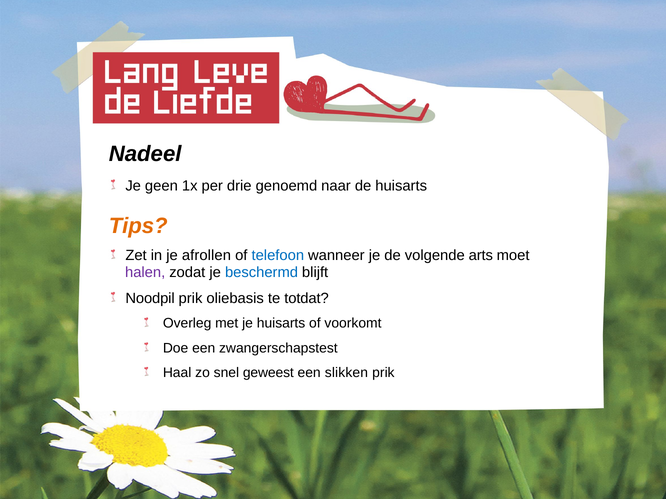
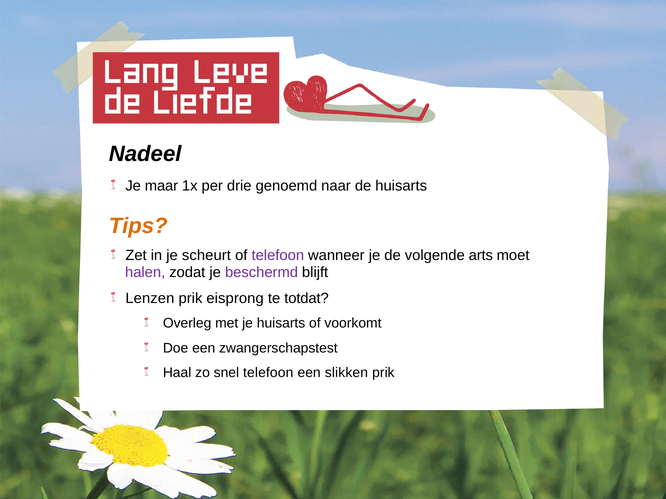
geen: geen -> maar (161, 186)
afrollen: afrollen -> scheurt (206, 256)
telefoon colour: blue -> purple (278, 256)
beschermd colour: blue -> purple (262, 273)
Noodpil: Noodpil -> Lenzen (150, 299)
oliebasis: oliebasis -> eisprong (235, 299)
snel geweest: geweest -> telefoon (268, 373)
